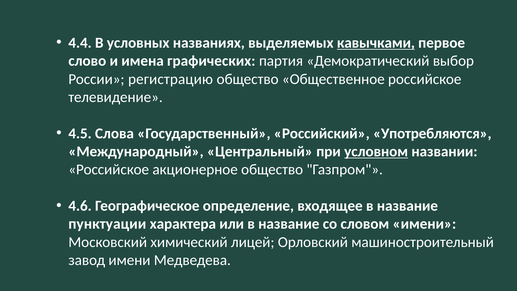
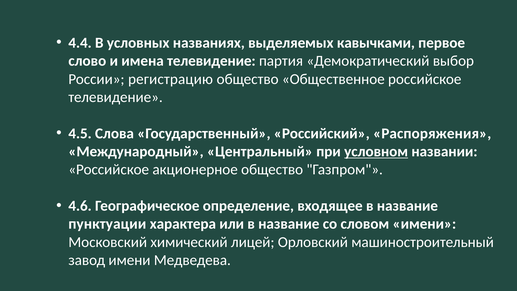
кавычками underline: present -> none (376, 43)
имена графических: графических -> телевидение (211, 61)
Употребляются: Употребляются -> Распоряжения (432, 133)
